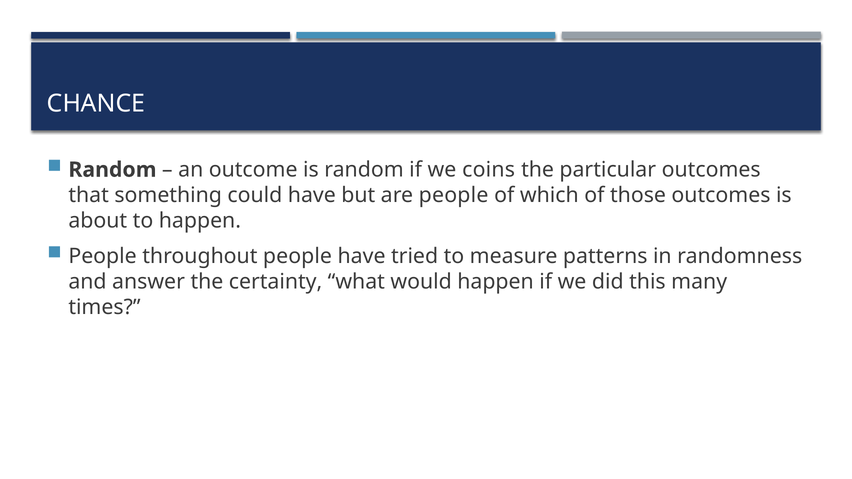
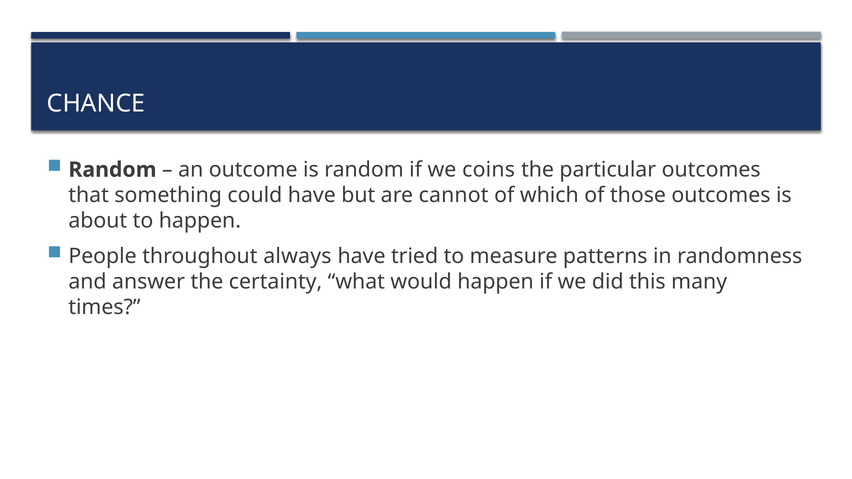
are people: people -> cannot (454, 195)
throughout people: people -> always (297, 256)
